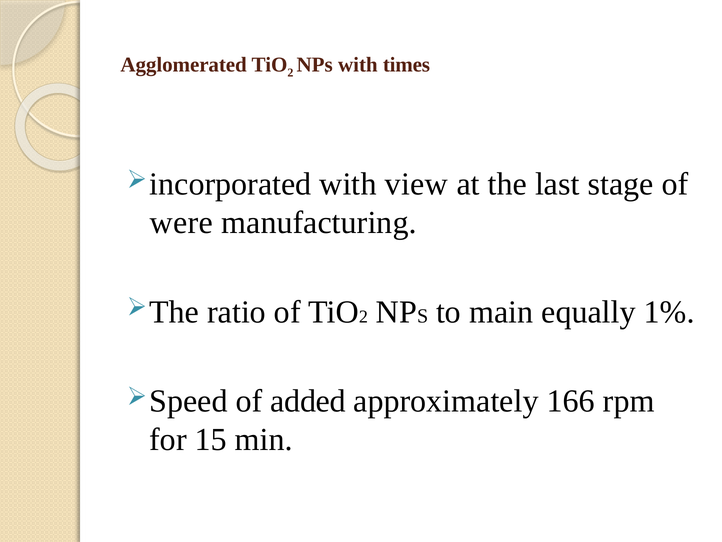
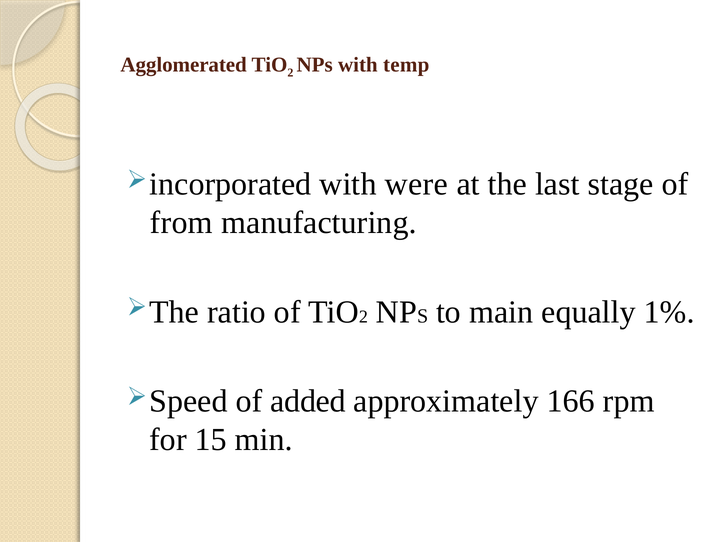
times: times -> temp (406, 65)
view: view -> were (416, 184)
were: were -> from (181, 223)
